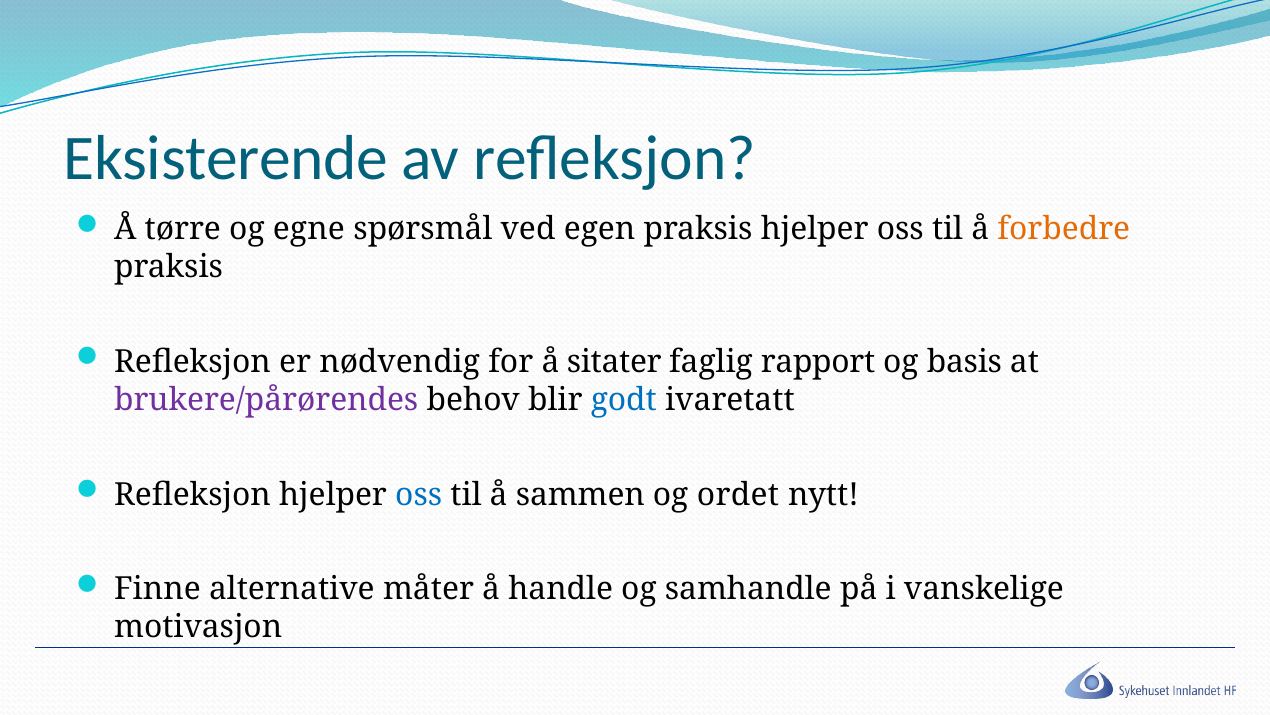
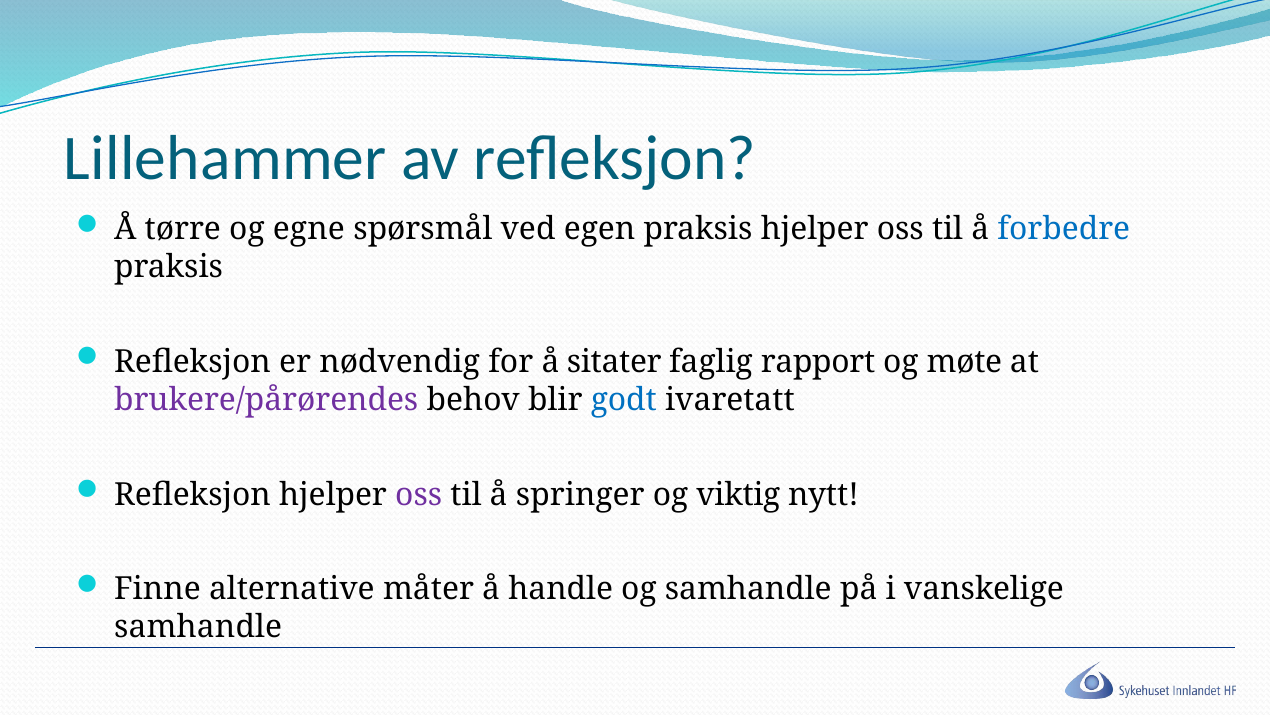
Eksisterende: Eksisterende -> Lillehammer (225, 159)
forbedre colour: orange -> blue (1064, 229)
basis: basis -> møte (964, 362)
oss colour: blue -> purple (419, 494)
sammen: sammen -> springer (580, 494)
ordet: ordet -> viktig (738, 494)
motivasjon: motivasjon -> samhandle (198, 627)
